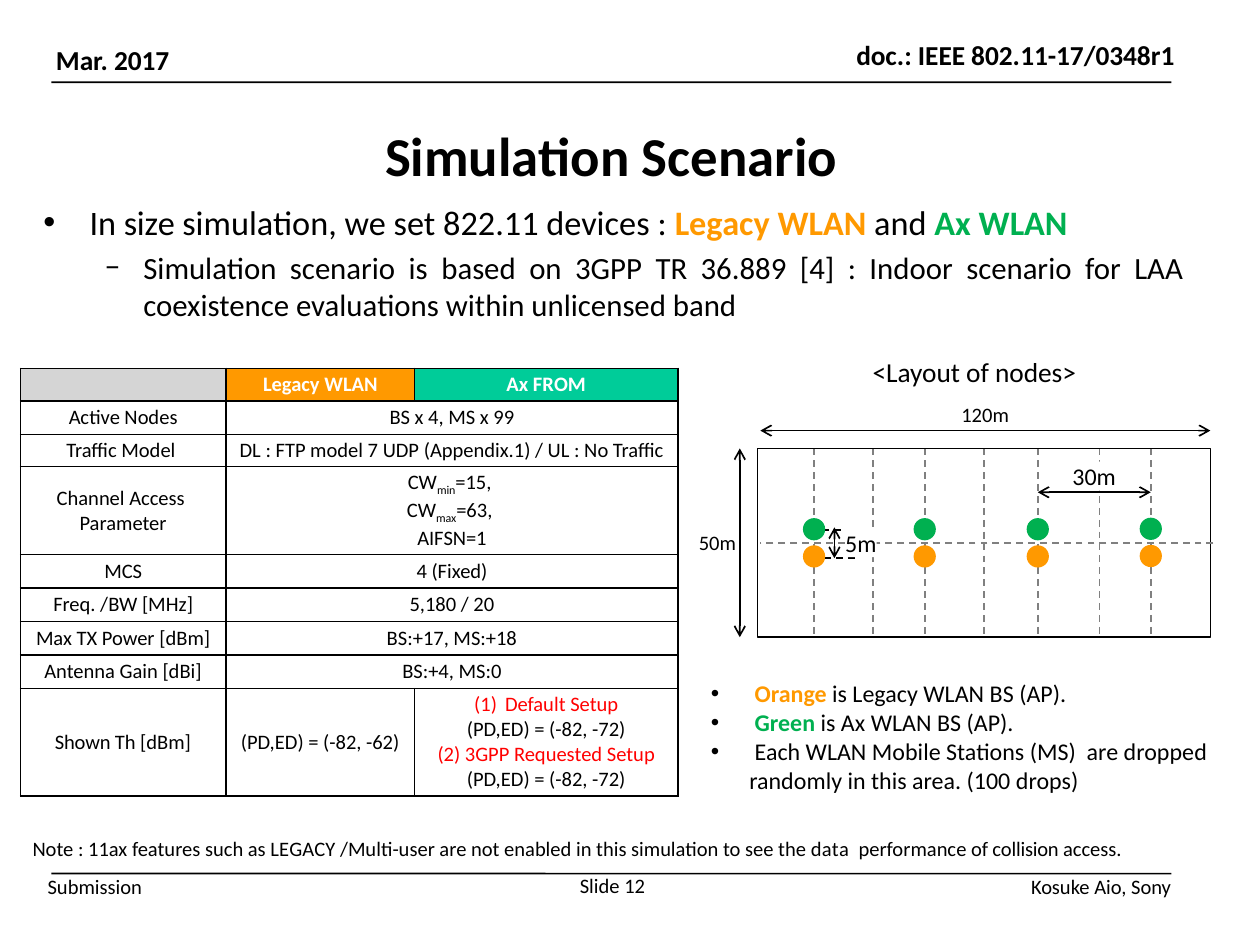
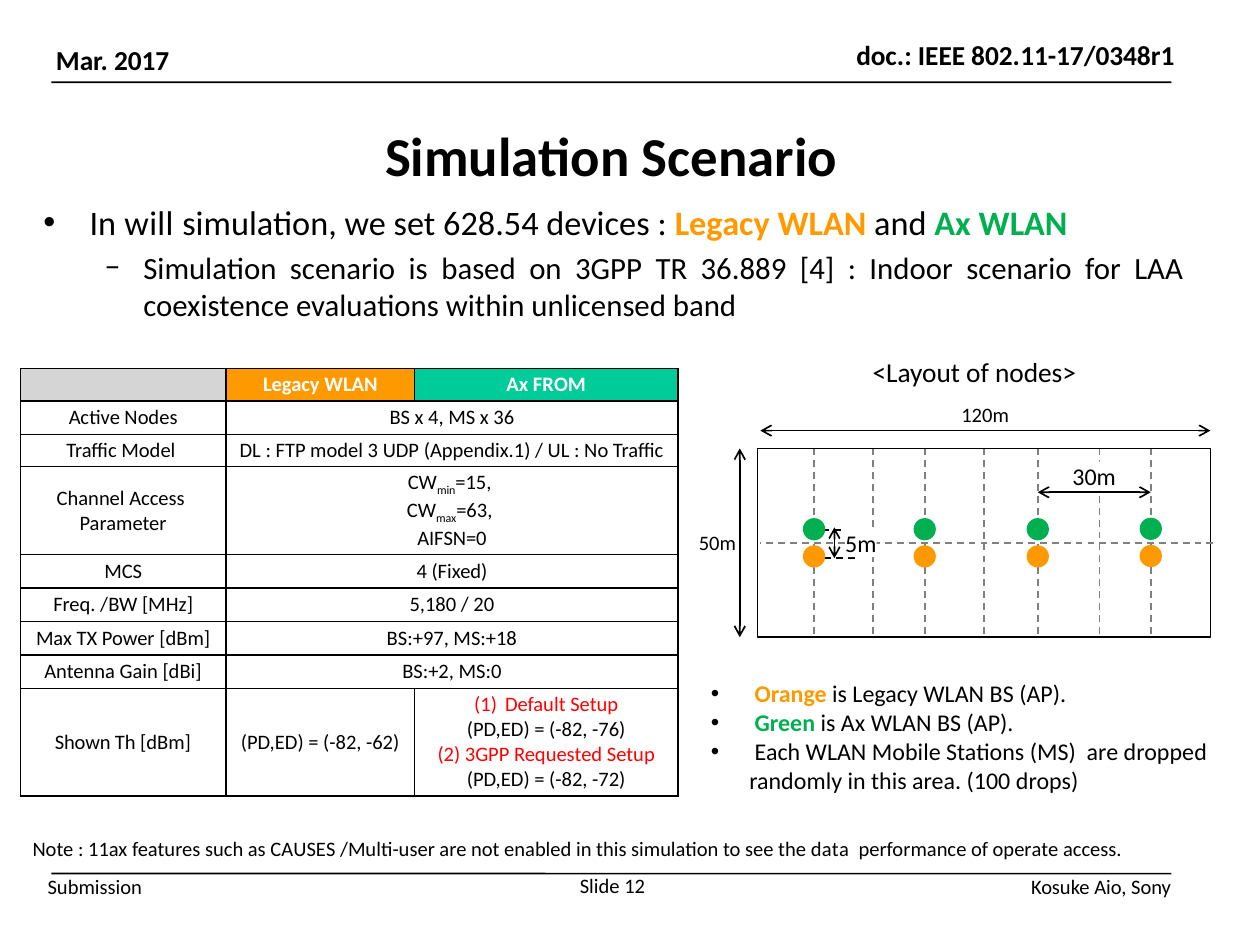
size: size -> will (149, 224)
822.11: 822.11 -> 628.54 (491, 224)
99: 99 -> 36 (504, 418)
7: 7 -> 3 (373, 451)
AIFSN=1: AIFSN=1 -> AIFSN=0 (452, 539)
BS:+17: BS:+17 -> BS:+97 (418, 638)
BS:+4: BS:+4 -> BS:+2 (428, 672)
-72: -72 -> -76 (609, 730)
as LEGACY: LEGACY -> CAUSES (303, 849)
collision: collision -> operate (1026, 849)
